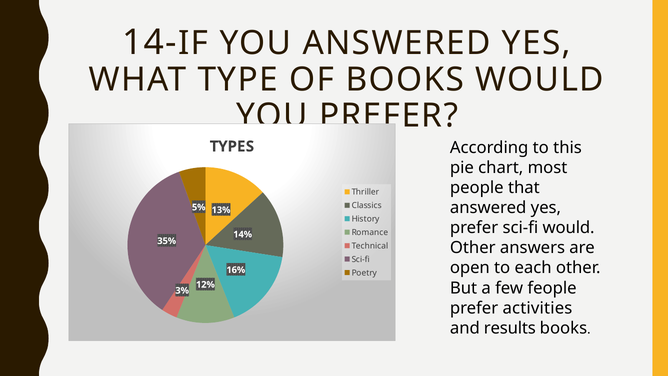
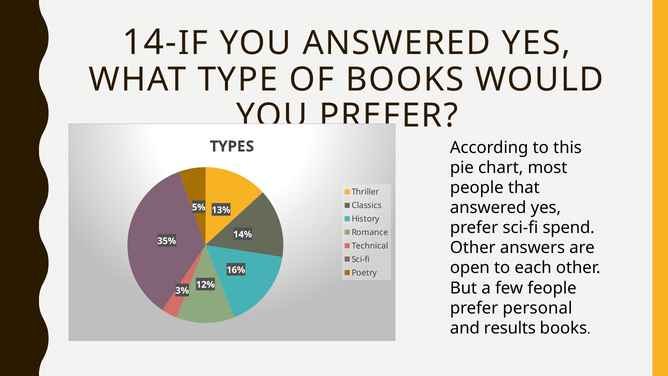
sci-fi would: would -> spend (569, 228)
activities: activities -> personal (537, 308)
